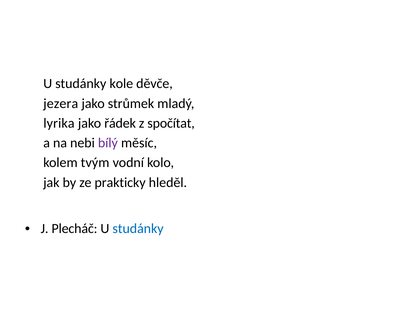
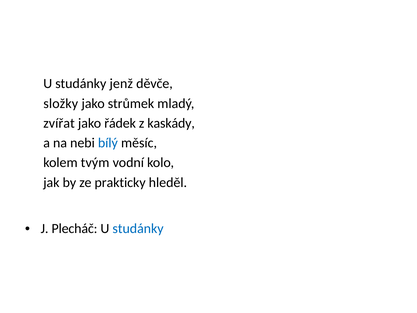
kole: kole -> jenž (121, 84)
jezera: jezera -> složky (61, 103)
lyrika: lyrika -> zvířat (59, 123)
spočítat: spočítat -> kaskády (171, 123)
bílý colour: purple -> blue (108, 143)
